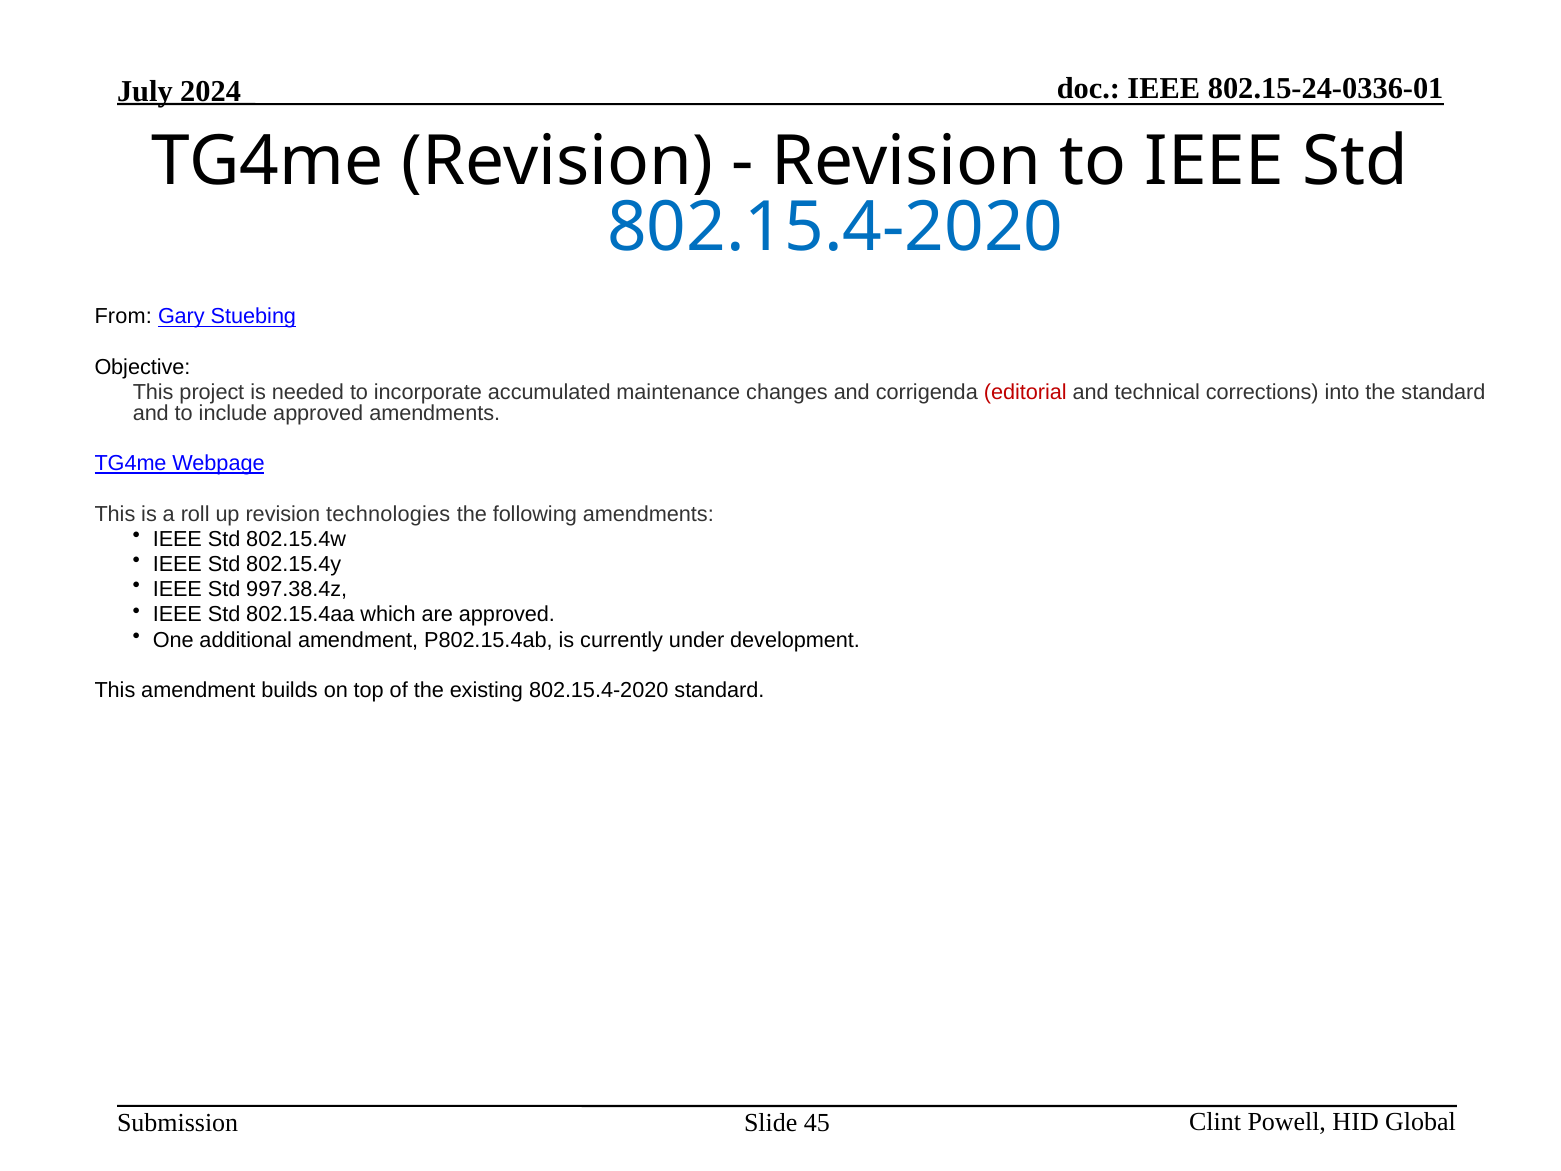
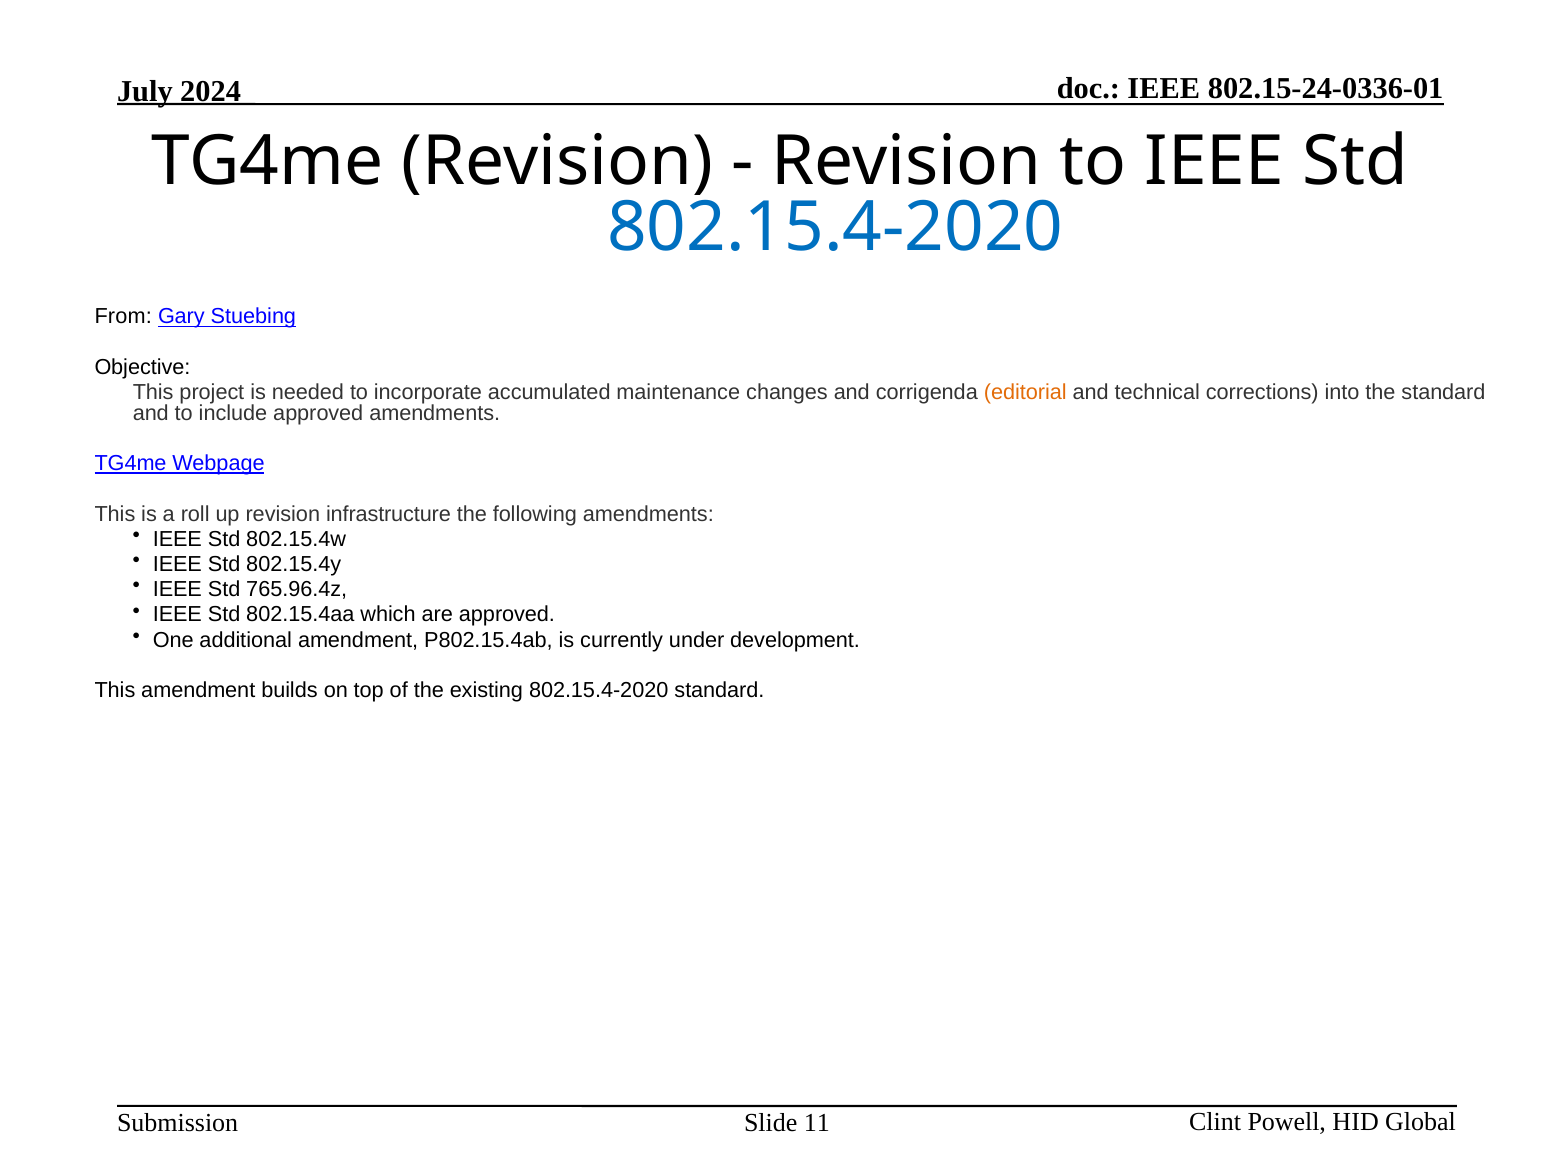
editorial colour: red -> orange (1025, 392)
technologies: technologies -> infrastructure (388, 514)
997.38.4z: 997.38.4z -> 765.96.4z (297, 589)
45: 45 -> 11 (817, 1123)
